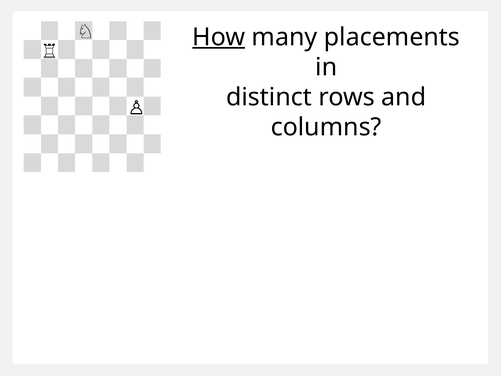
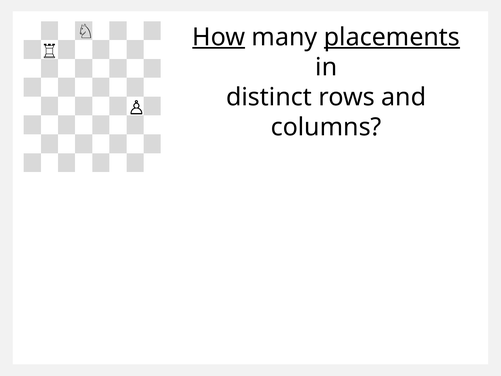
placements underline: none -> present (392, 37)
